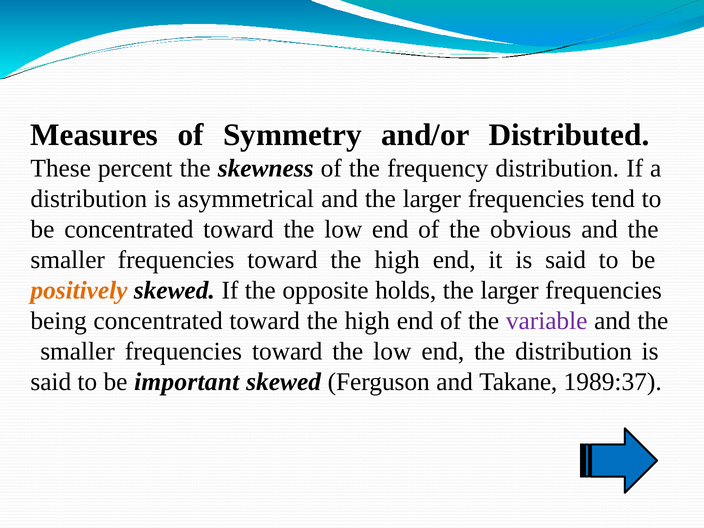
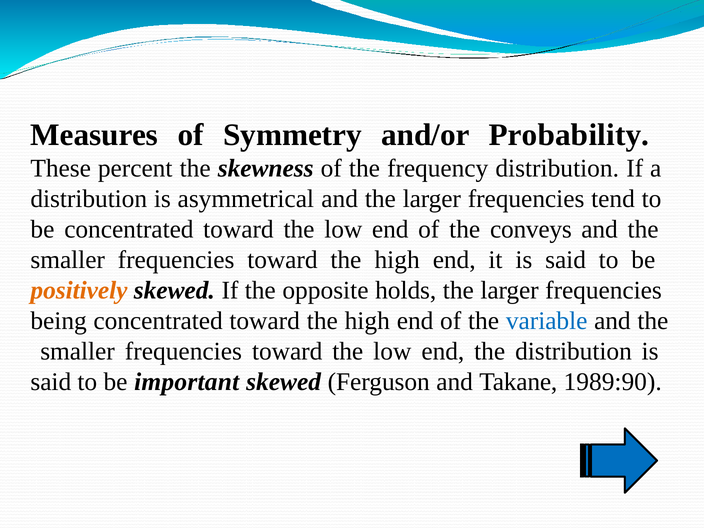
Distributed: Distributed -> Probability (569, 135)
obvious: obvious -> conveys (531, 229)
variable colour: purple -> blue (547, 321)
1989:37: 1989:37 -> 1989:90 (613, 382)
